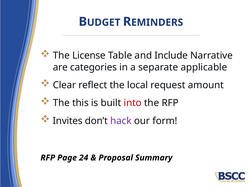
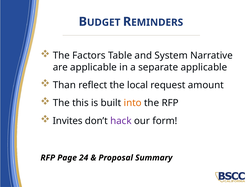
License: License -> Factors (89, 56)
Include: Include -> System (171, 56)
are categories: categories -> applicable (94, 67)
Clear: Clear -> Than (64, 85)
into colour: red -> orange (133, 103)
